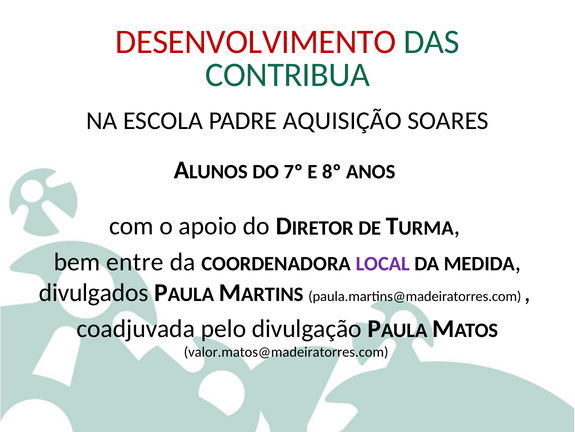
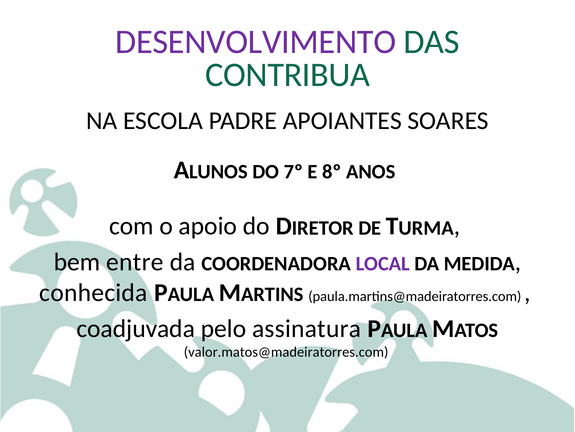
DESENVOLVIMENTO colour: red -> purple (256, 42)
AQUISIÇÃO: AQUISIÇÃO -> APOIANTES (342, 121)
divulgados: divulgados -> conhecida (93, 292)
divulgação: divulgação -> assinatura (307, 328)
